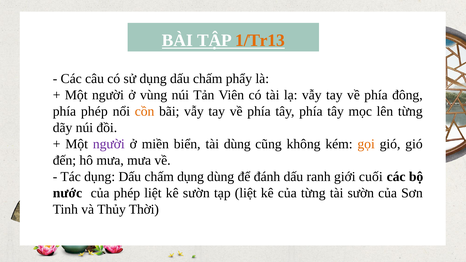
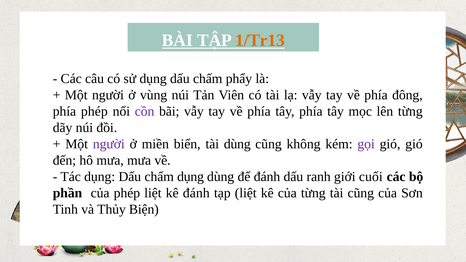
cồn colour: orange -> purple (145, 111)
gọi colour: orange -> purple (366, 144)
nước: nước -> phần (67, 193)
kê sườn: sườn -> đánh (196, 193)
tài sườn: sườn -> cũng (361, 193)
Thời: Thời -> Biện (144, 209)
